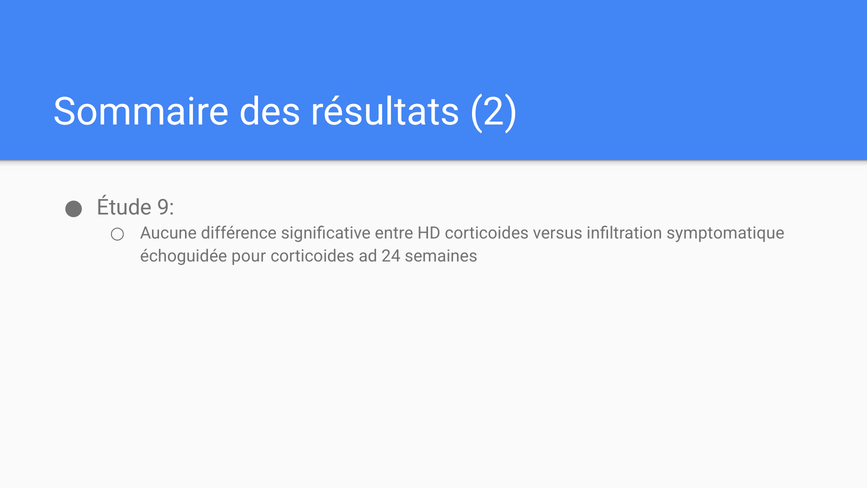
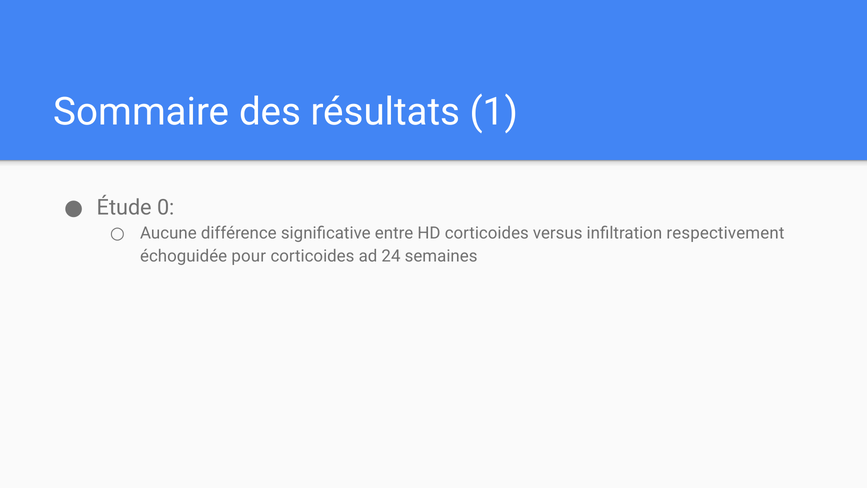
2: 2 -> 1 (494, 112)
9: 9 -> 0 (166, 207)
symptomatique: symptomatique -> respectivement (725, 233)
